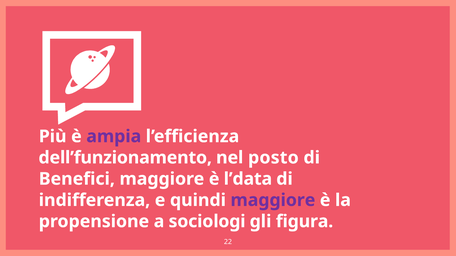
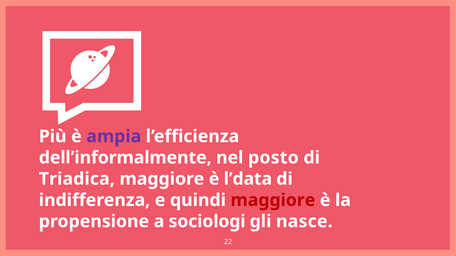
dell’funzionamento: dell’funzionamento -> dell’informalmente (125, 158)
Benefici: Benefici -> Triadica (77, 179)
maggiore colour: purple -> red (273, 201)
figura: figura -> nasce (304, 222)
